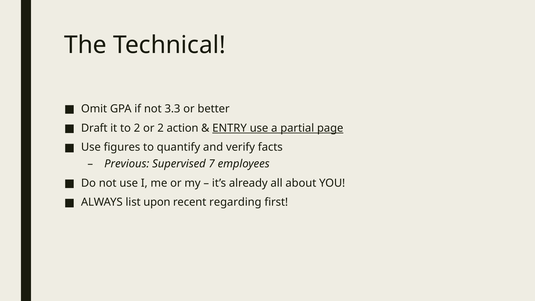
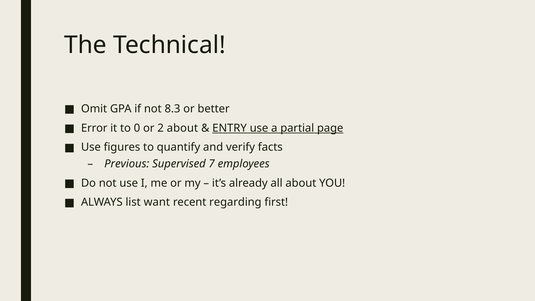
3.3: 3.3 -> 8.3 (172, 109)
Draft: Draft -> Error (94, 128)
to 2: 2 -> 0 (137, 128)
2 action: action -> about (182, 128)
upon: upon -> want (157, 202)
